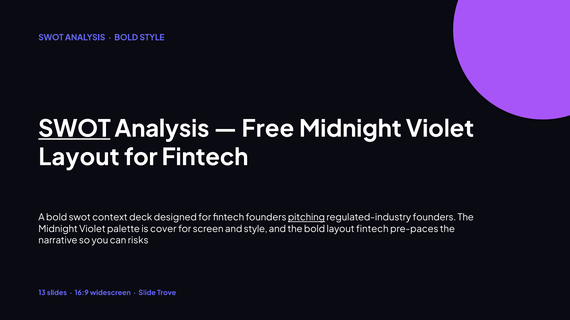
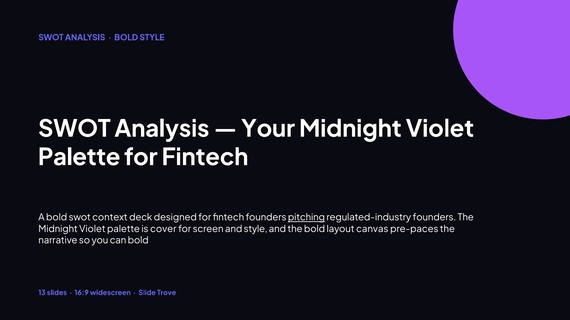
SWOT underline: present -> none (74, 129)
Free: Free -> Your (268, 129)
Layout: Layout -> Palette (79, 158)
layout fintech: fintech -> canvas (372, 229)
can risks: risks -> bold (138, 241)
